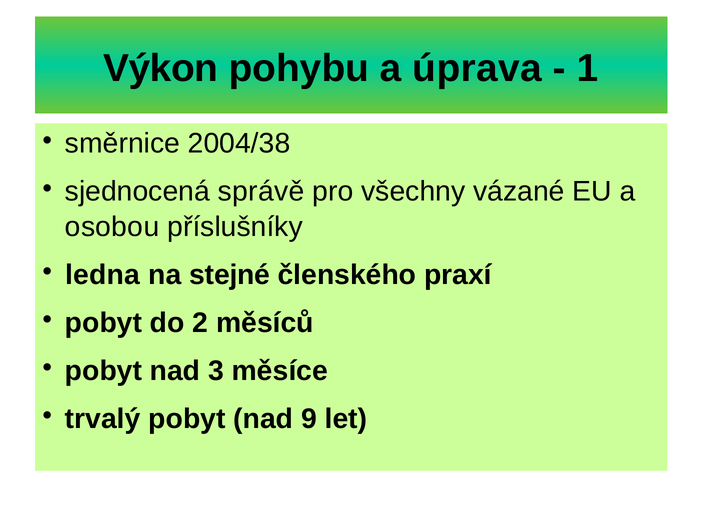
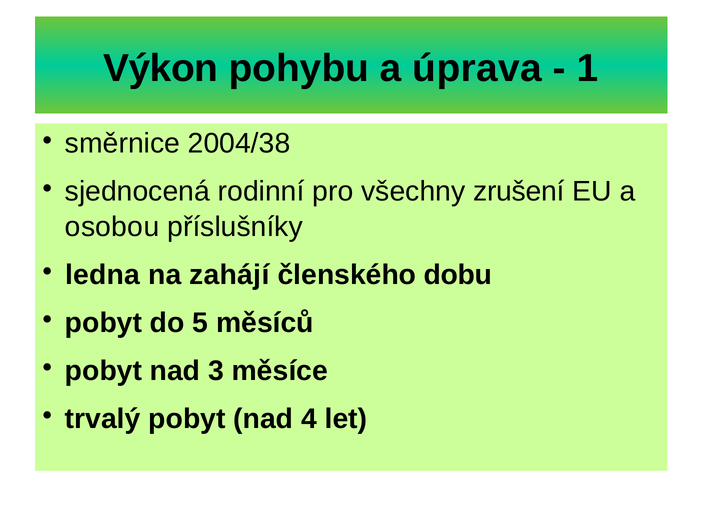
správě: správě -> rodinní (261, 192)
vázané: vázané -> zrušení (519, 192)
stejné: stejné -> zahájí (229, 275)
praxí: praxí -> dobu (458, 275)
2: 2 -> 5 (200, 323)
9: 9 -> 4 (309, 419)
